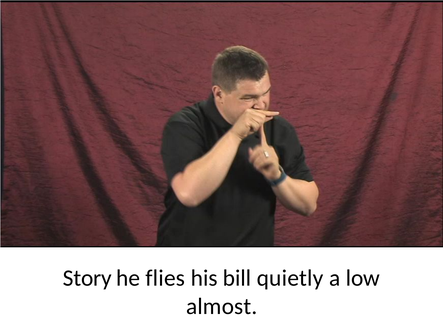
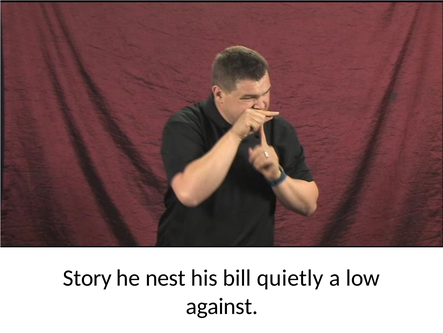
flies: flies -> nest (166, 278)
almost: almost -> against (222, 306)
